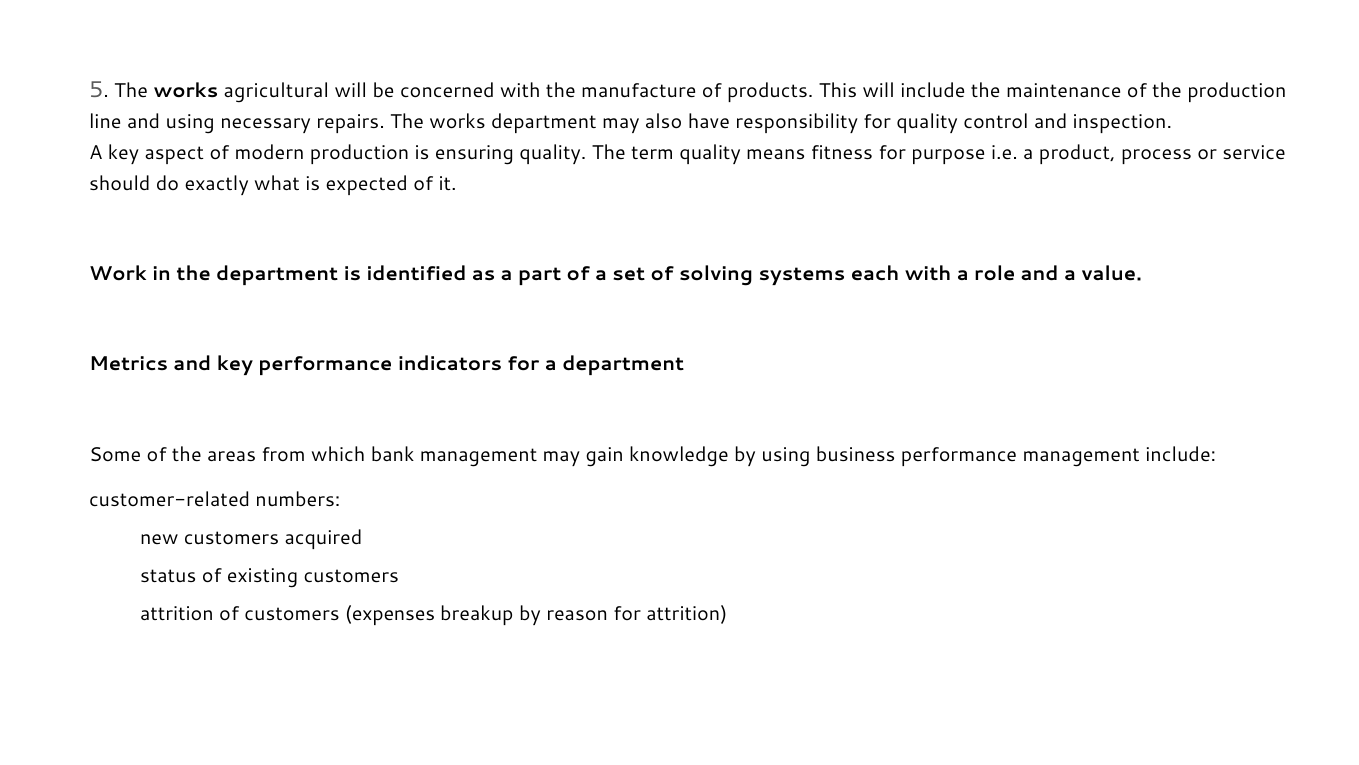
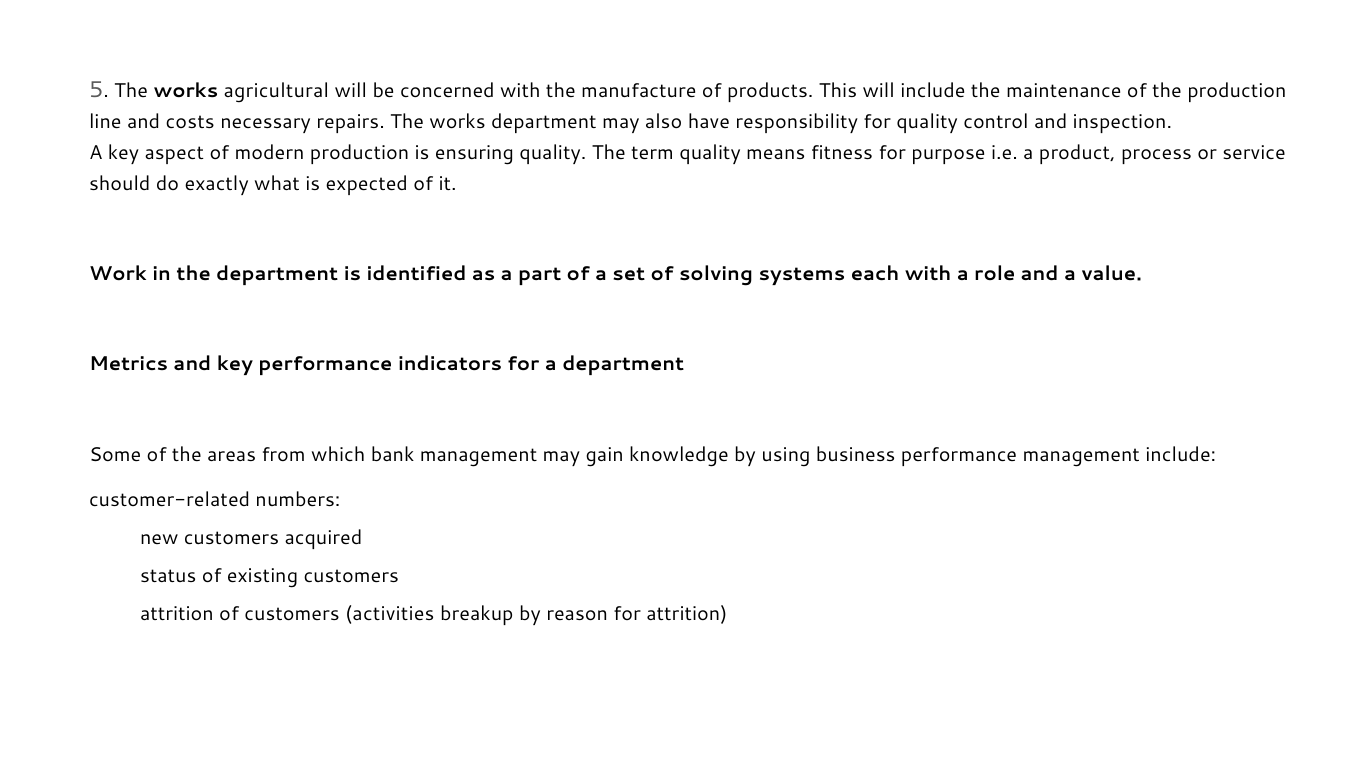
and using: using -> costs (190, 122)
expenses: expenses -> activities (390, 613)
